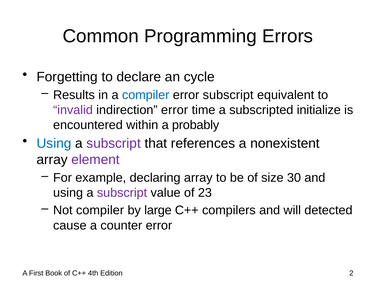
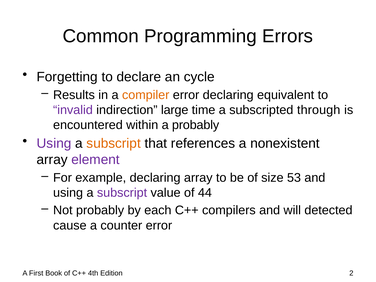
compiler colour: blue -> orange (146, 95)
error subscript: subscript -> declaring (228, 95)
indirection error: error -> large (175, 110)
initialize: initialize -> through (319, 110)
Using colour: blue -> purple (54, 143)
subscript colour: purple -> orange (114, 143)
30: 30 -> 53 (294, 178)
23: 23 -> 44 (205, 193)
Not compiler: compiler -> probably (100, 210)
large: large -> each (158, 210)
